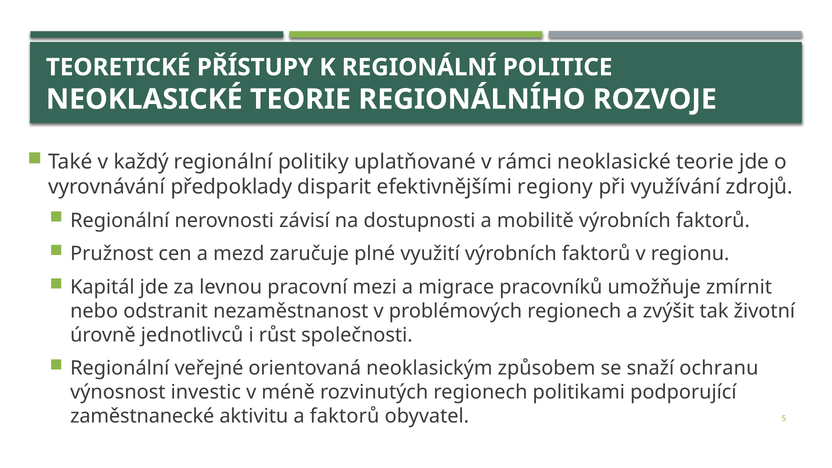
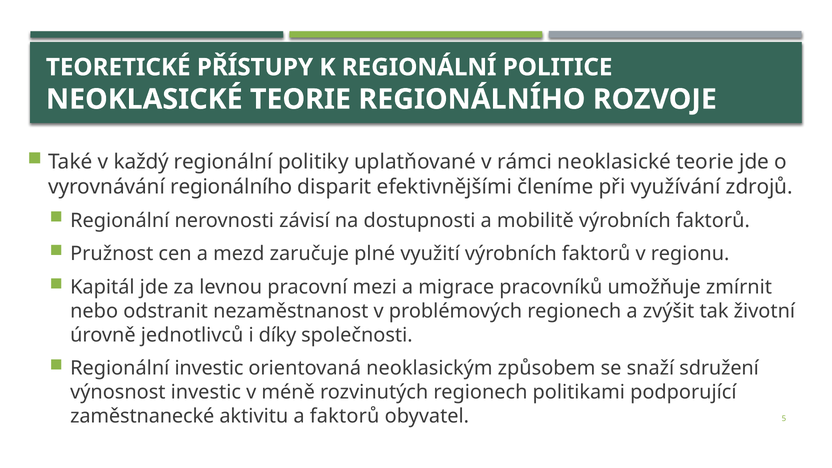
vyrovnávání předpoklady: předpoklady -> regionálního (231, 187)
regiony: regiony -> členíme (555, 187)
růst: růst -> díky (278, 335)
Regionální veřejné: veřejné -> investic (209, 368)
ochranu: ochranu -> sdružení (719, 368)
